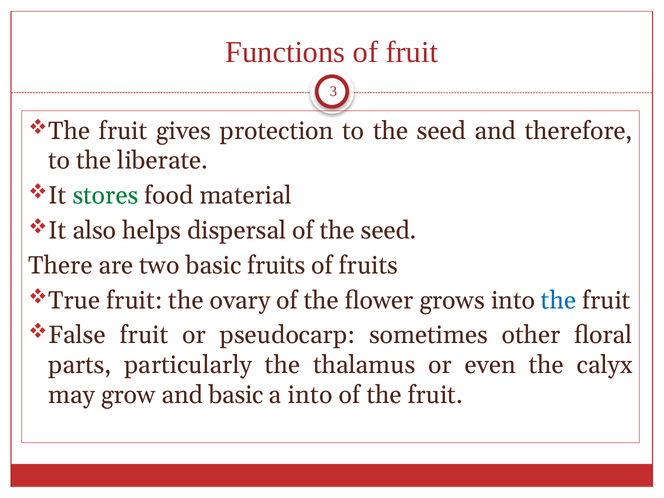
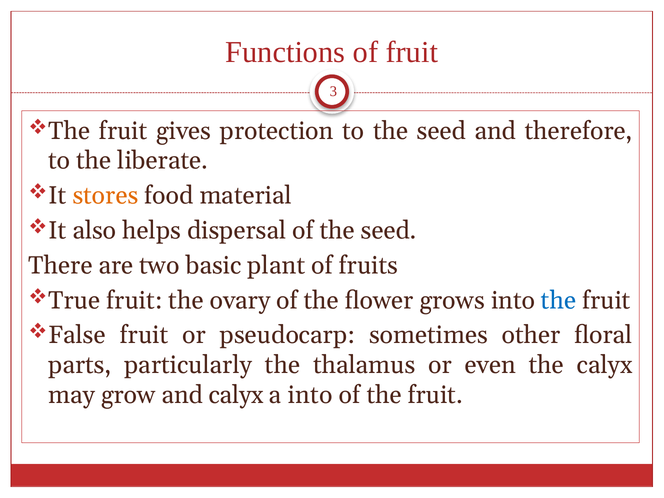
stores colour: green -> orange (105, 196)
basic fruits: fruits -> plant (276, 265)
and basic: basic -> calyx (236, 395)
